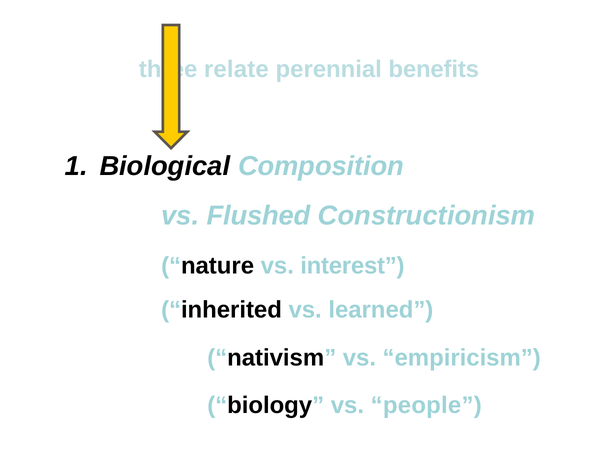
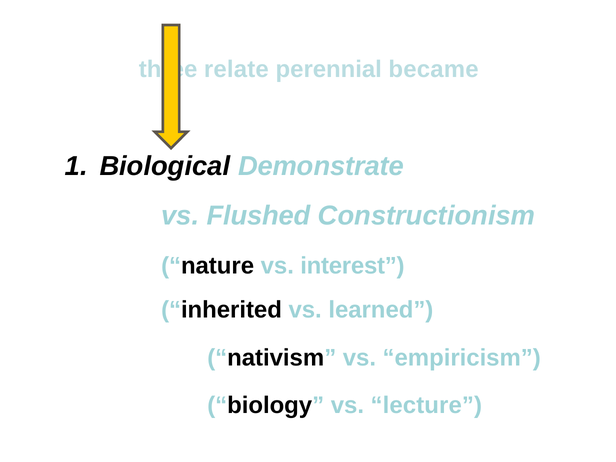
benefits: benefits -> became (434, 69)
Composition: Composition -> Demonstrate (321, 166)
people: people -> lecture (426, 406)
